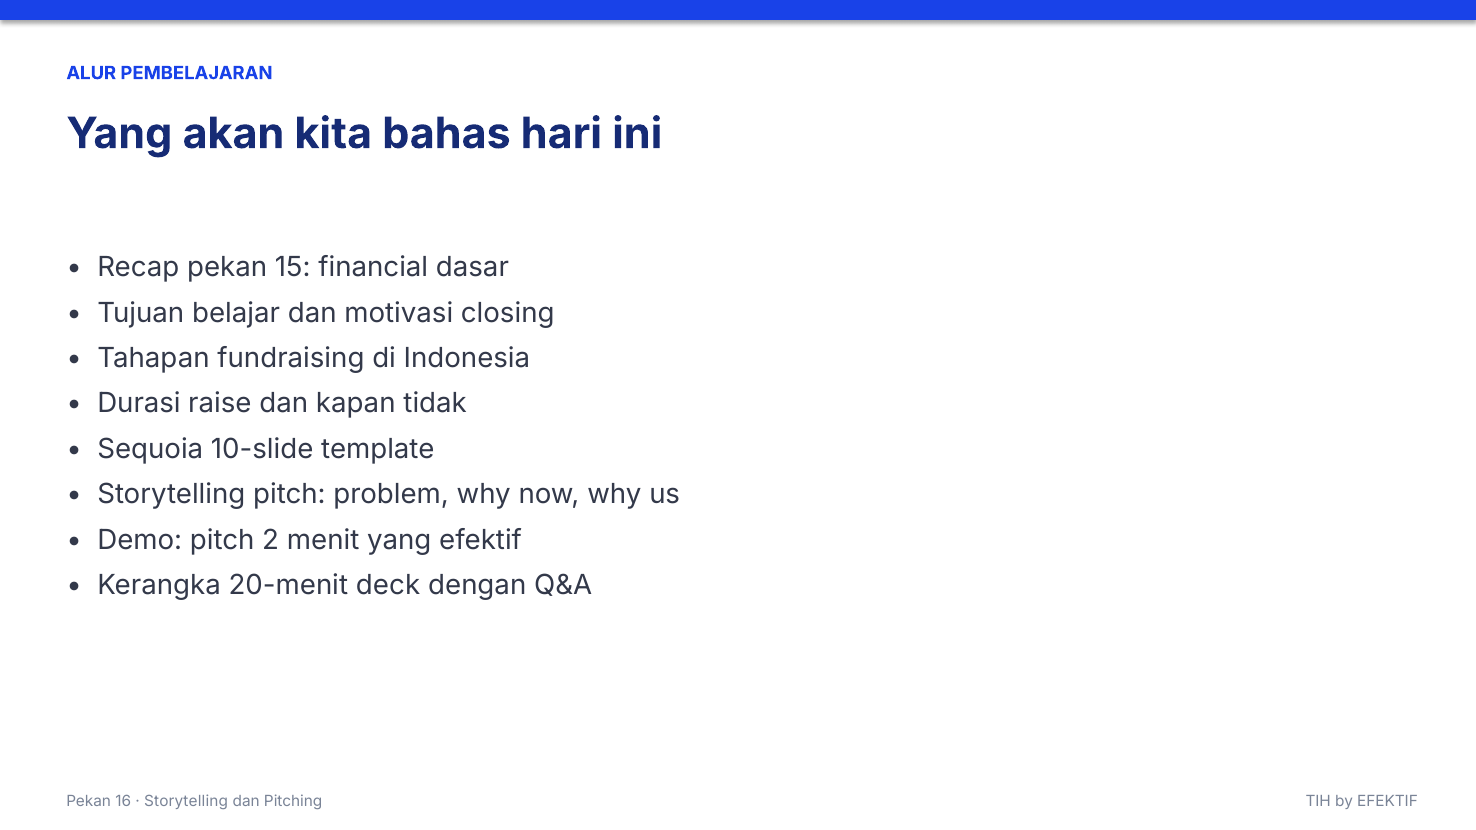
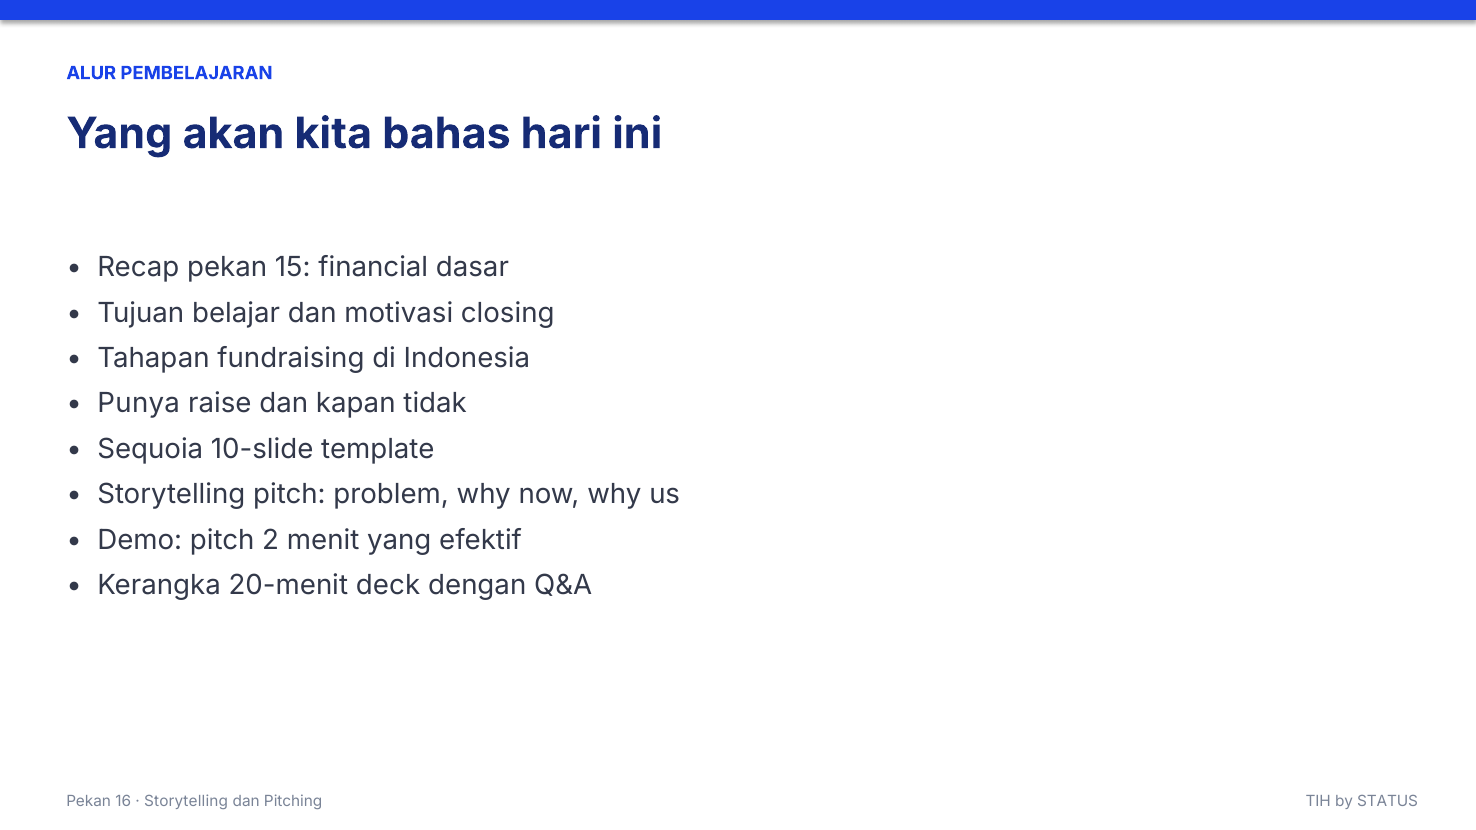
Durasi: Durasi -> Punya (139, 404)
by EFEKTIF: EFEKTIF -> STATUS (1388, 802)
